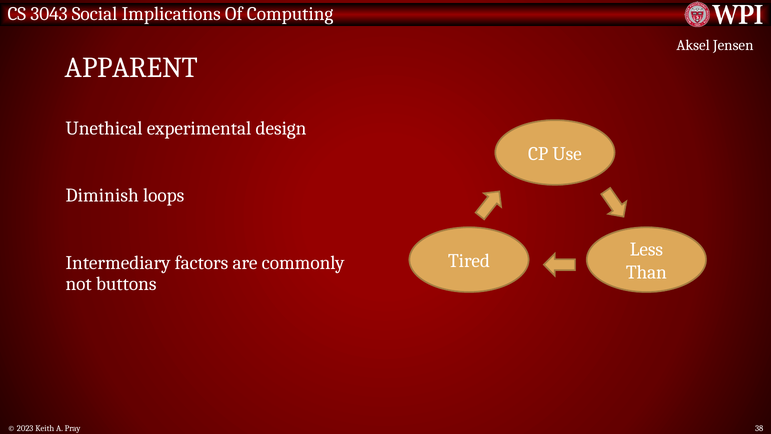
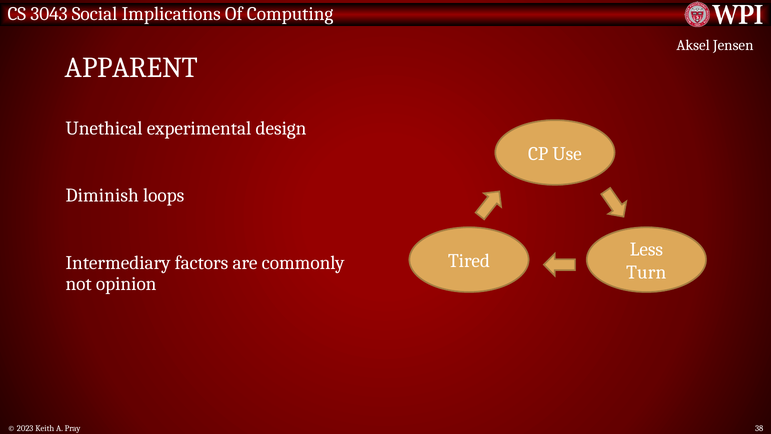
Than: Than -> Turn (646, 272)
buttons: buttons -> opinion (126, 284)
